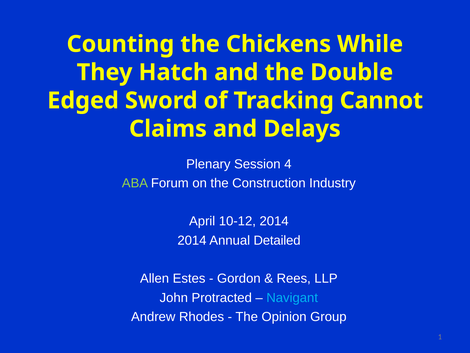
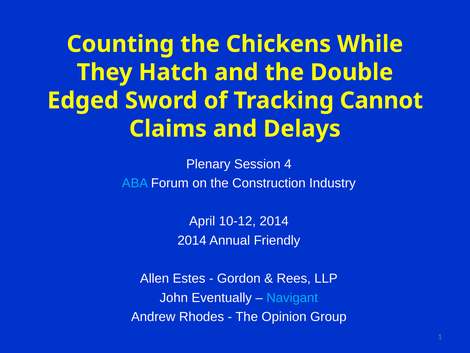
ABA colour: light green -> light blue (135, 183)
Detailed: Detailed -> Friendly (277, 240)
Protracted: Protracted -> Eventually (222, 297)
